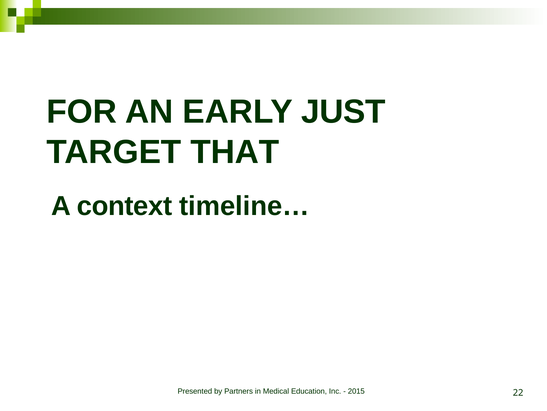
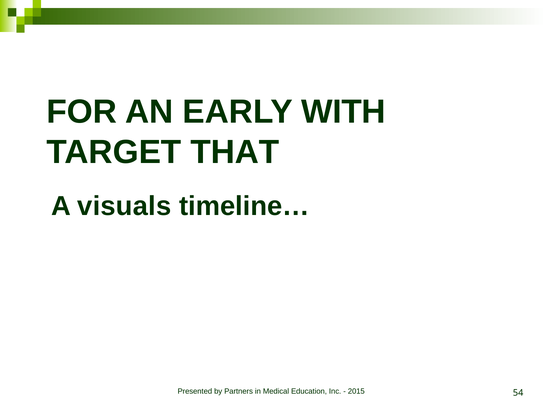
JUST: JUST -> WITH (343, 112)
context: context -> visuals (124, 206)
22: 22 -> 54 (518, 392)
